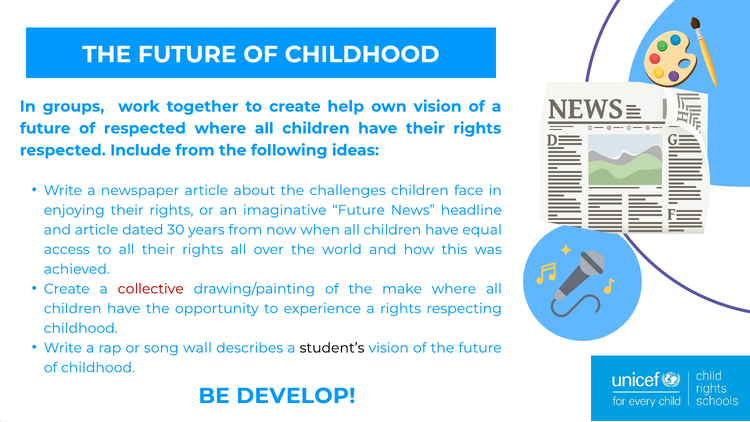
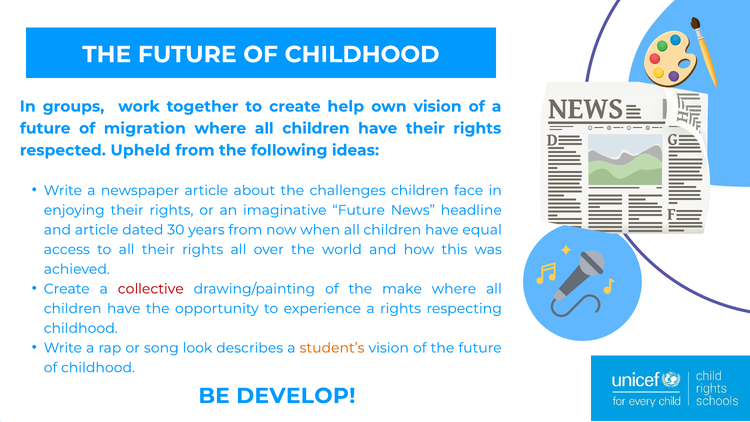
of respected: respected -> migration (145, 128)
Include: Include -> Upheld (140, 150)
wall: wall -> look (198, 348)
student’s colour: black -> orange (332, 348)
